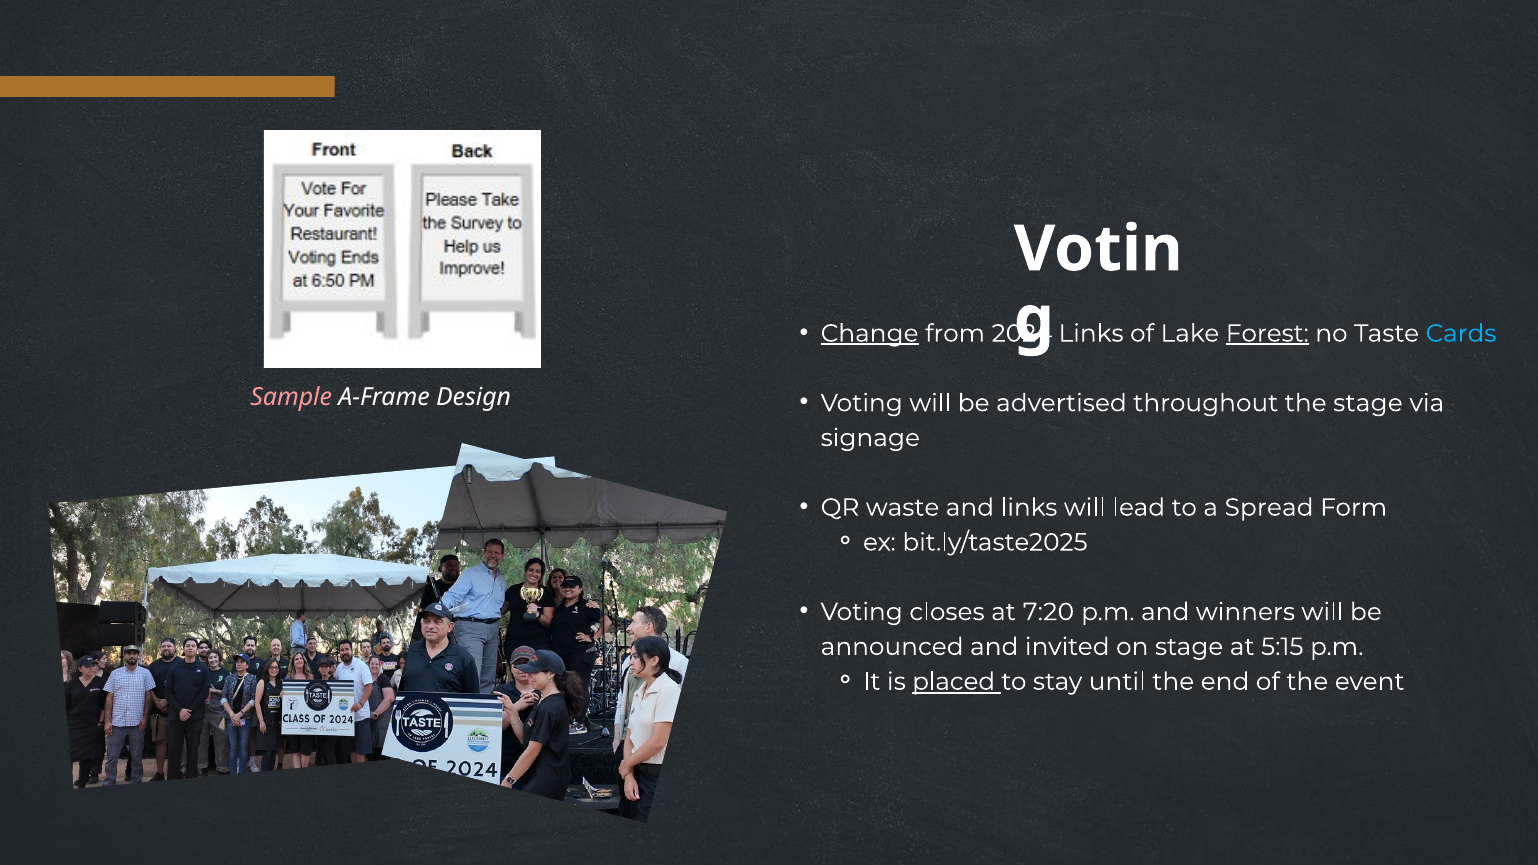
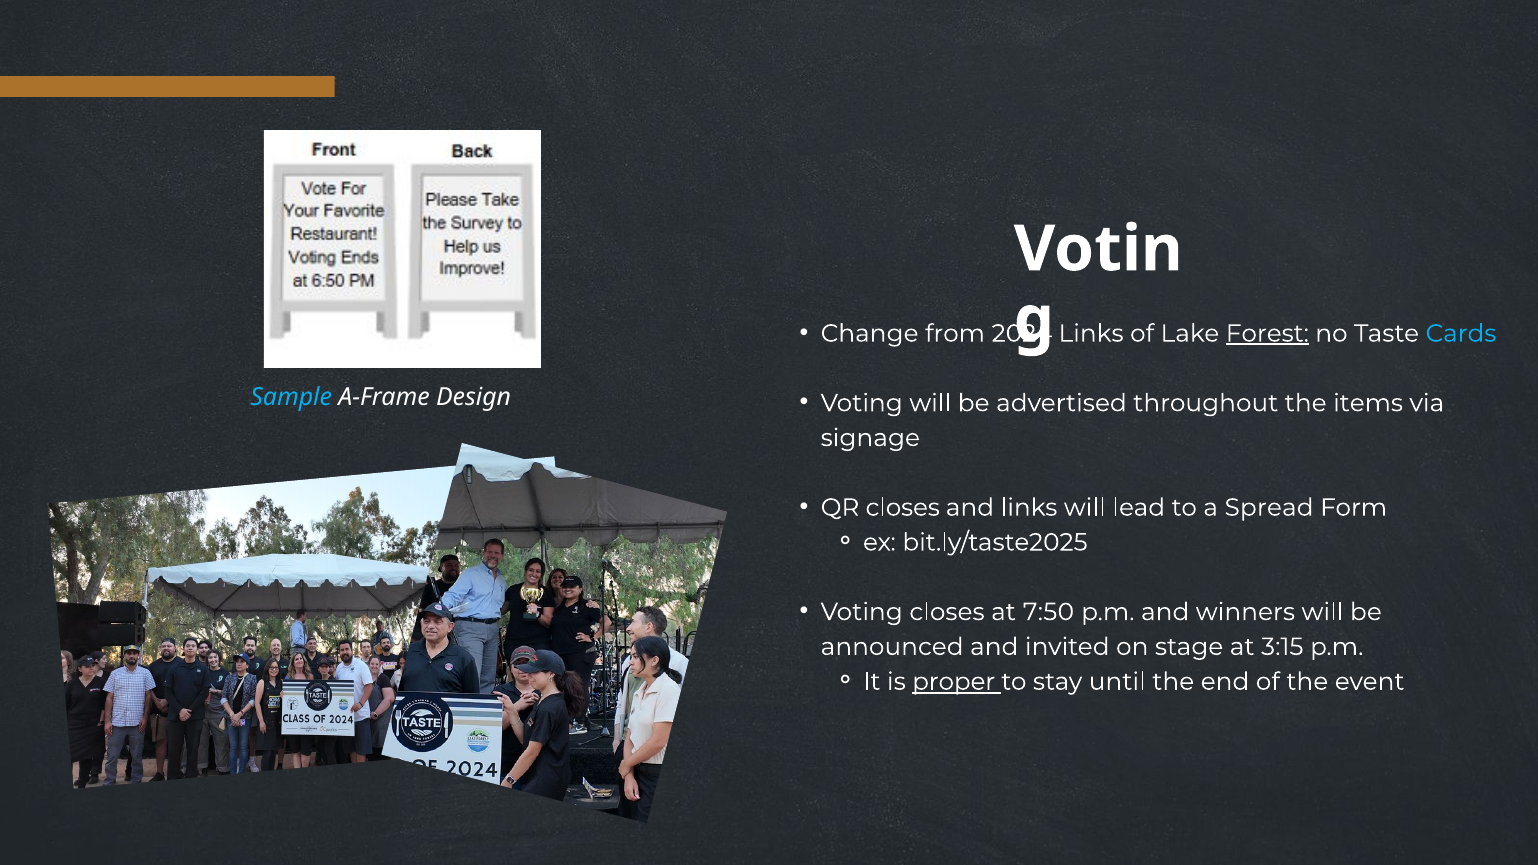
Change underline: present -> none (870, 334)
the stage: stage -> items (1368, 403)
Sample colour: pink -> light blue (291, 398)
QR waste: waste -> closes (903, 508)
7:20: 7:20 -> 7:50 (1048, 612)
5:15: 5:15 -> 3:15 (1282, 647)
placed: placed -> proper (954, 682)
